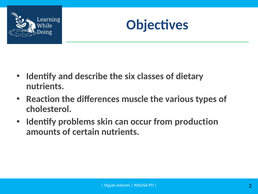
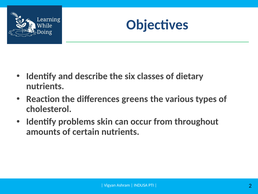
muscle: muscle -> greens (135, 99)
production: production -> throughout (197, 121)
